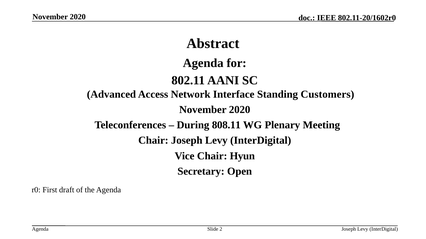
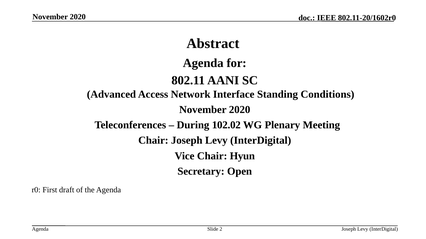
Customers: Customers -> Conditions (327, 94)
808.11: 808.11 -> 102.02 (226, 125)
